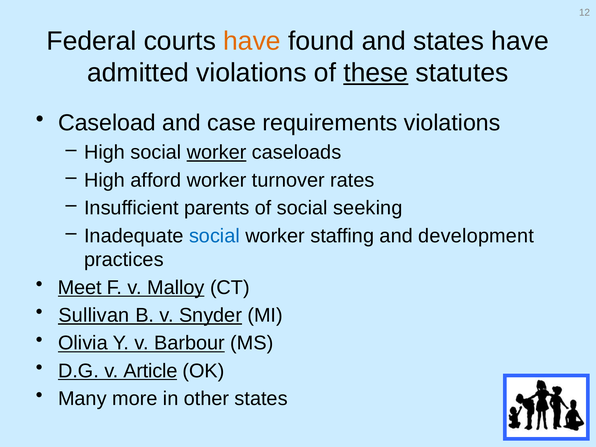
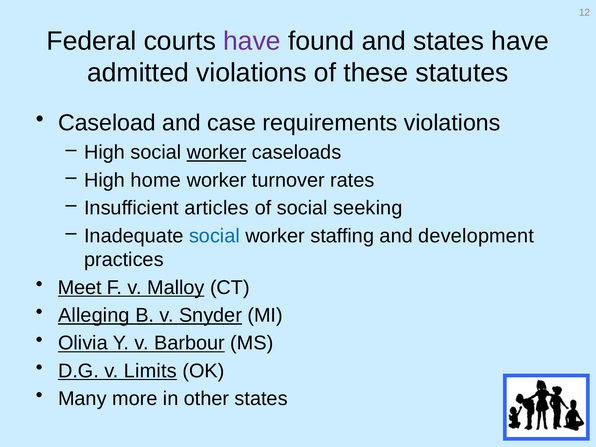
have colour: orange -> purple (252, 41)
these underline: present -> none (376, 73)
afford: afford -> home (156, 180)
parents: parents -> articles (217, 208)
Sullivan: Sullivan -> Alleging (94, 315)
Article: Article -> Limits (150, 371)
